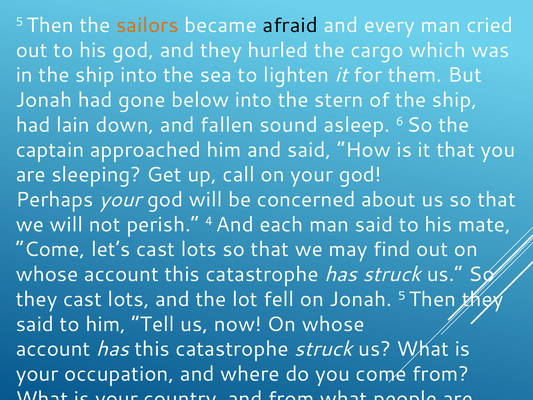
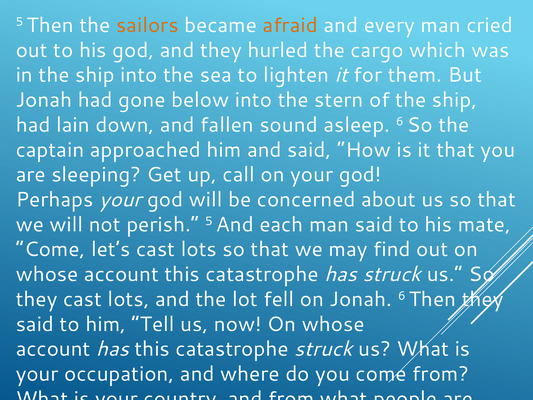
afraid colour: black -> orange (290, 25)
perish 4: 4 -> 5 (209, 221)
Jonah 5: 5 -> 6 (402, 296)
